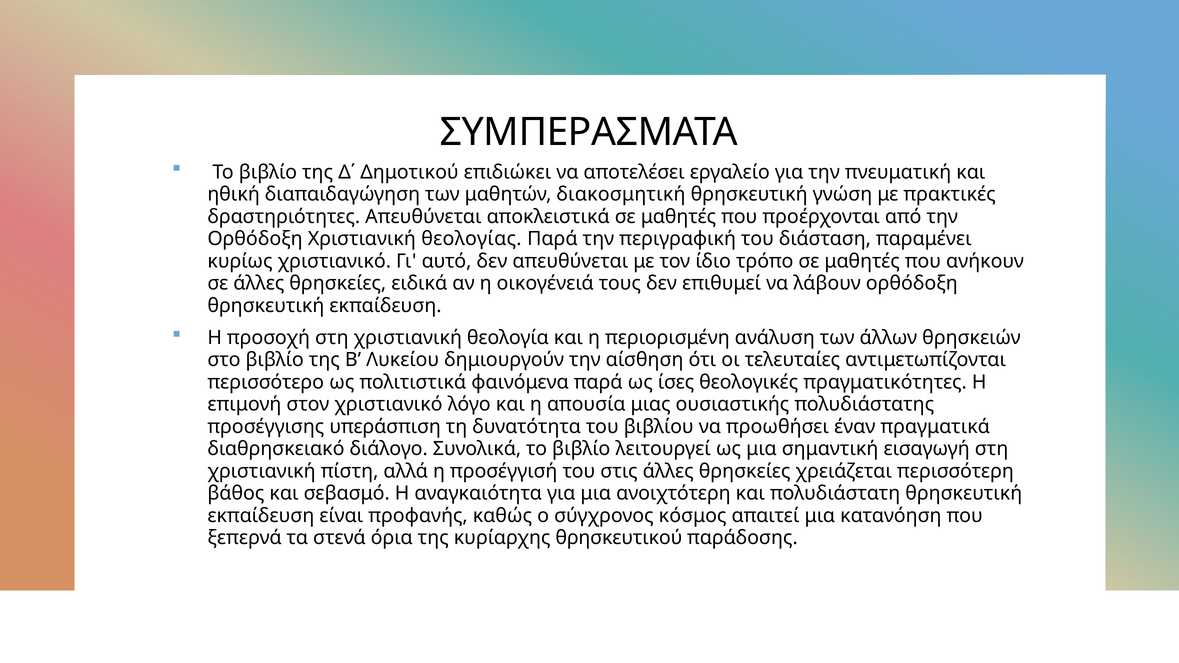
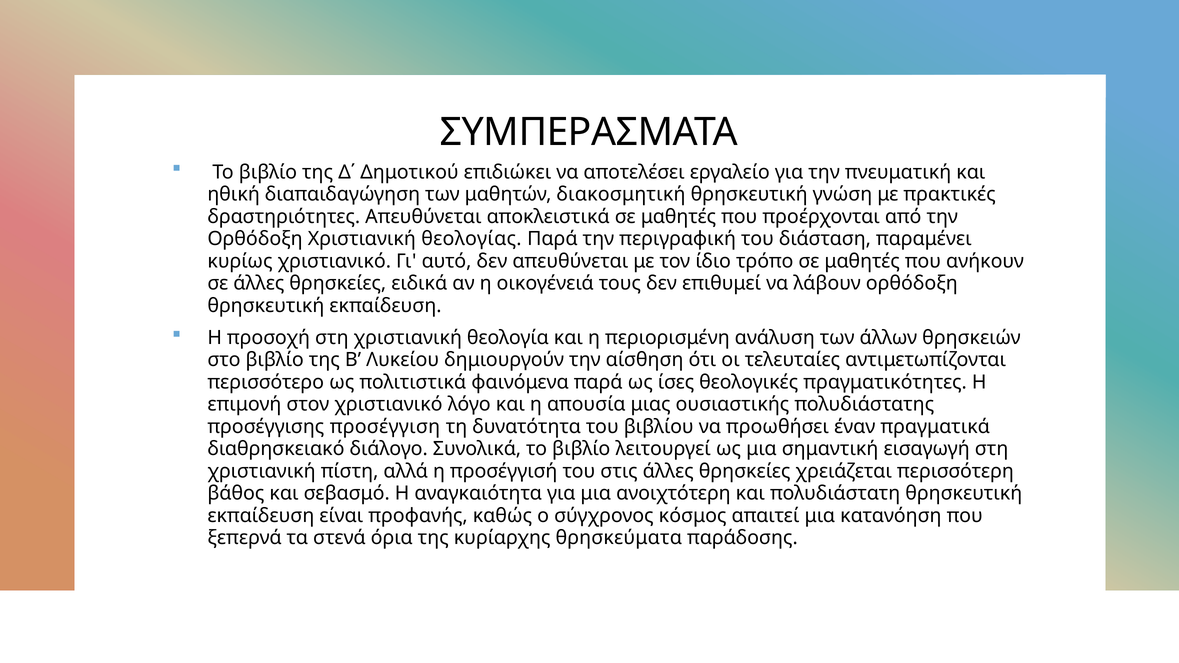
υπεράσπιση: υπεράσπιση -> προσέγγιση (385, 427)
θρησκευτικού: θρησκευτικού -> θρησκεύματα (619, 538)
